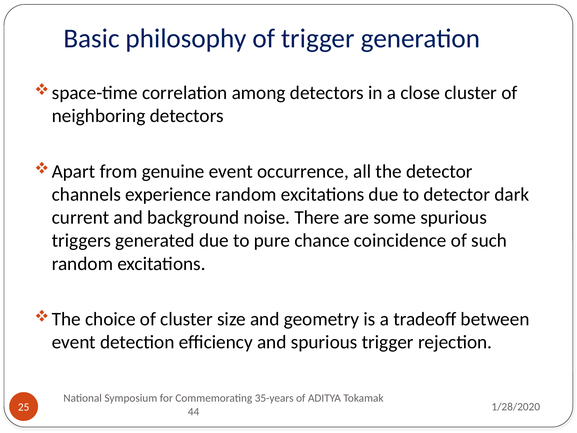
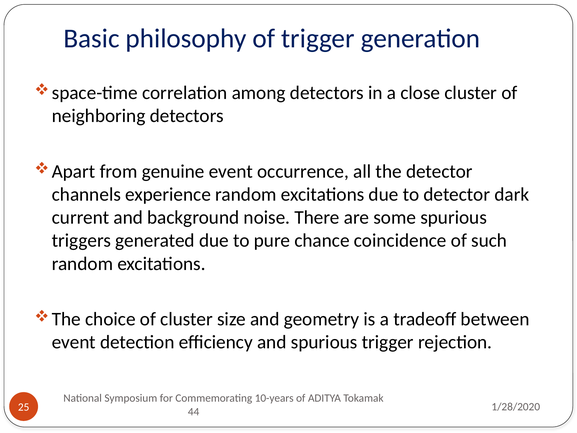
35-years: 35-years -> 10-years (274, 398)
